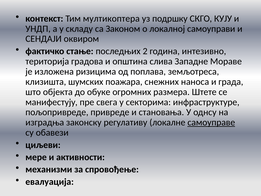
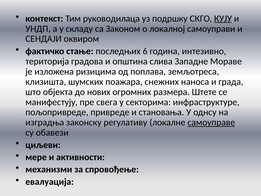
мултикоптера: мултикоптера -> руководилаца (111, 18)
КУЈУ underline: none -> present (223, 18)
2: 2 -> 6 (145, 51)
обуке: обуке -> нових (99, 92)
